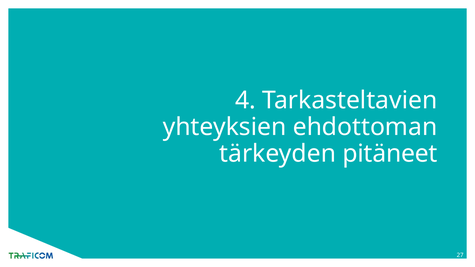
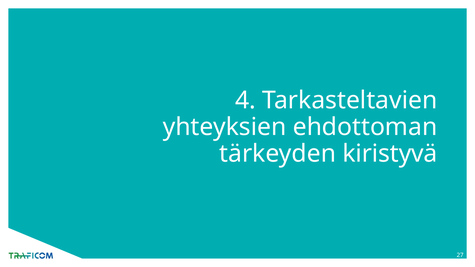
pitäneet: pitäneet -> kiristyvä (390, 154)
